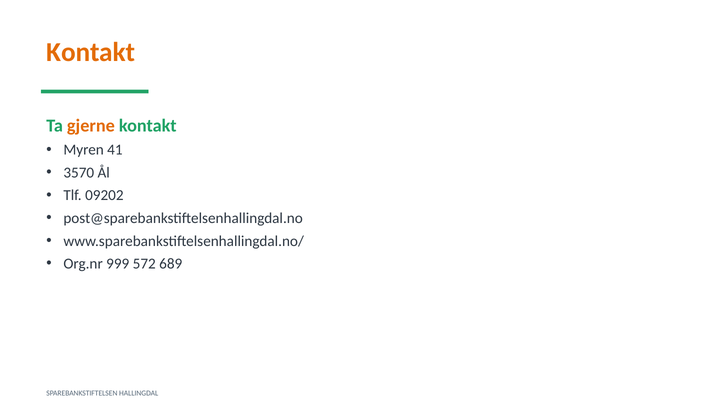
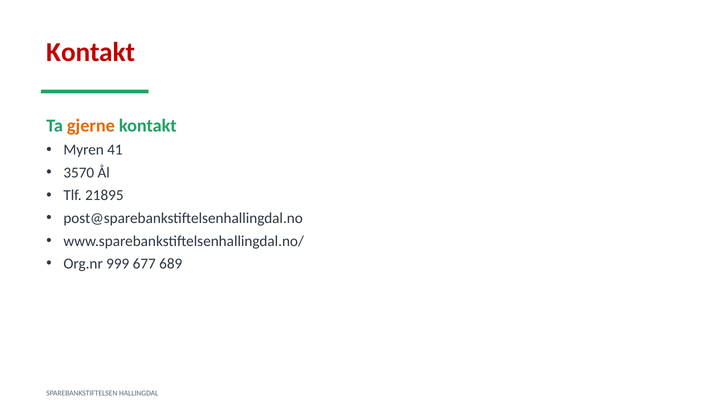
Kontakt colour: orange -> red (91, 52)
09202: 09202 -> 21895 (104, 195)
572: 572 -> 677 (144, 264)
